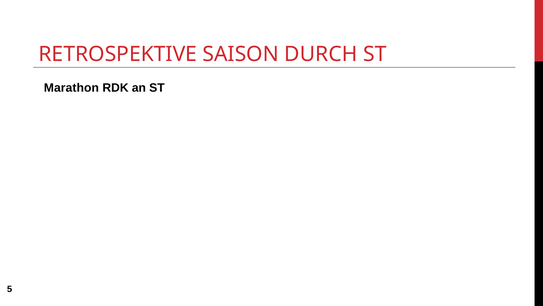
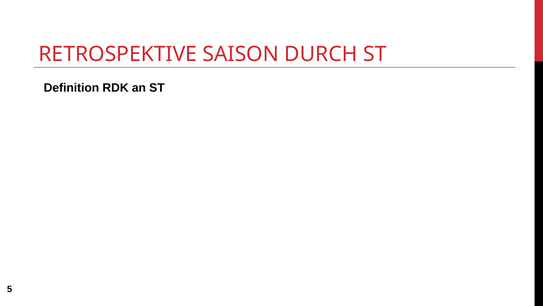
Marathon: Marathon -> Definition (71, 88)
